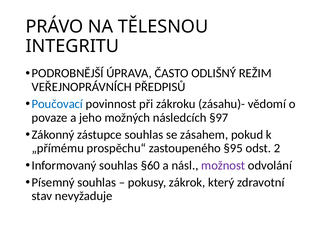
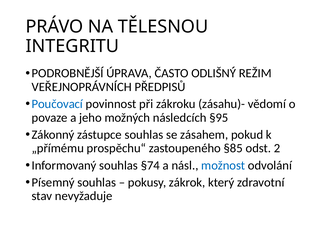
§97: §97 -> §95 (219, 118)
§95: §95 -> §85 (233, 148)
§60: §60 -> §74 (150, 165)
možnost colour: purple -> blue (223, 165)
